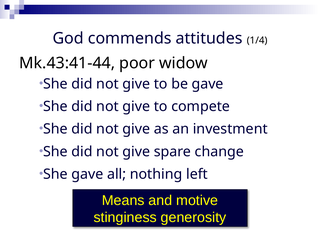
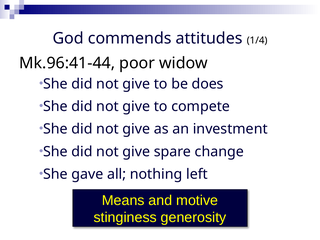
Mk.43:41-44: Mk.43:41-44 -> Mk.96:41-44 (67, 63)
be gave: gave -> does (208, 84)
